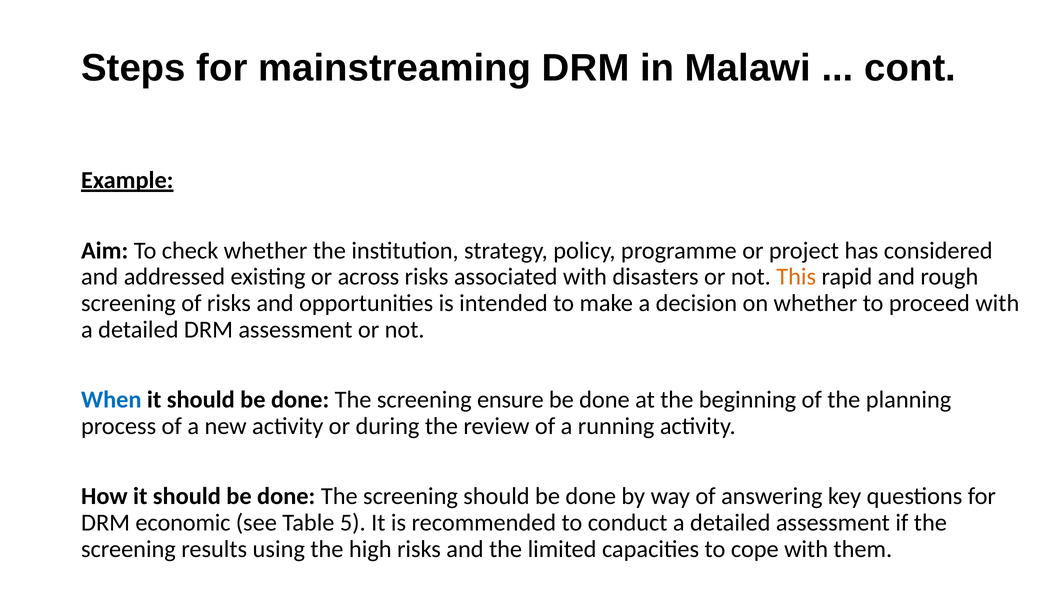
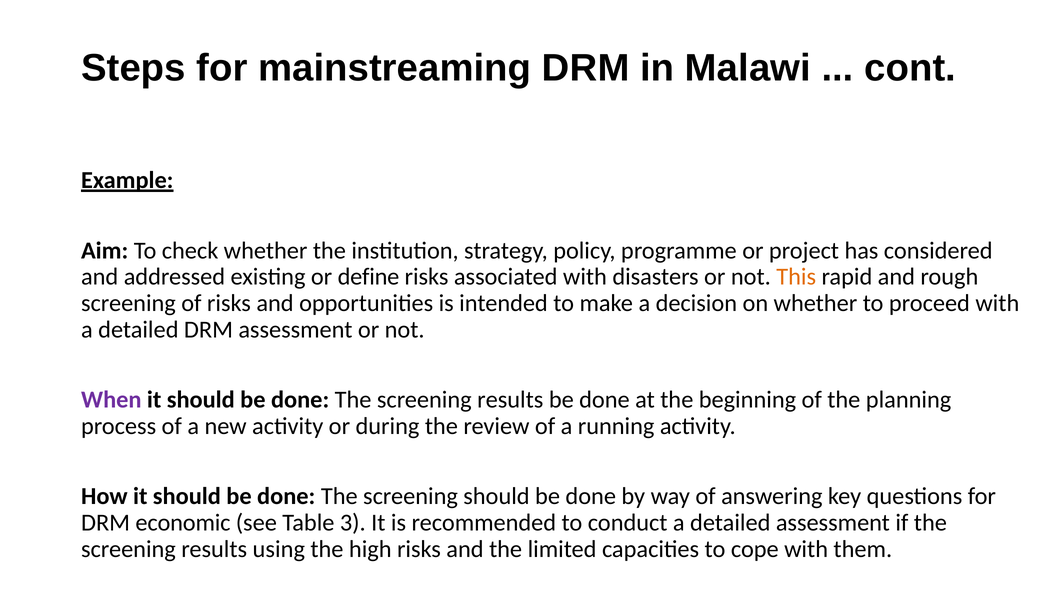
across: across -> define (369, 277)
When colour: blue -> purple (111, 400)
done The screening ensure: ensure -> results (510, 400)
5: 5 -> 3 (353, 523)
